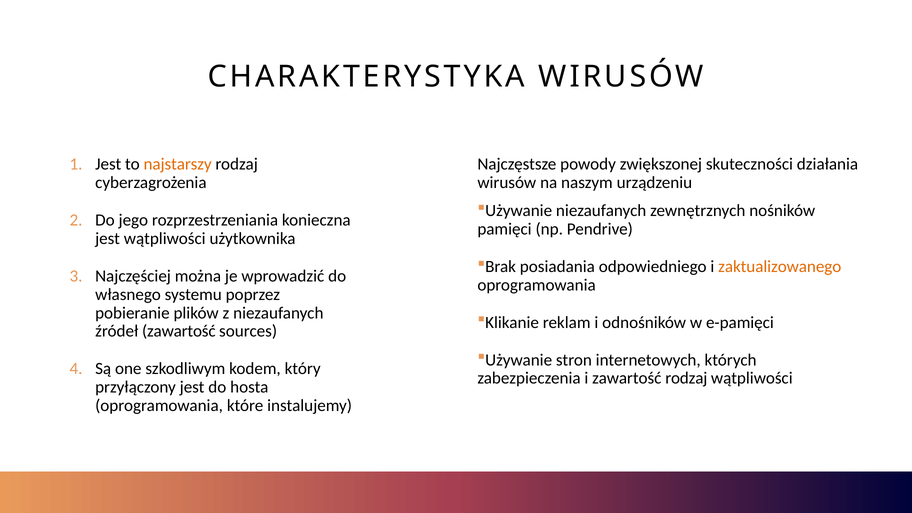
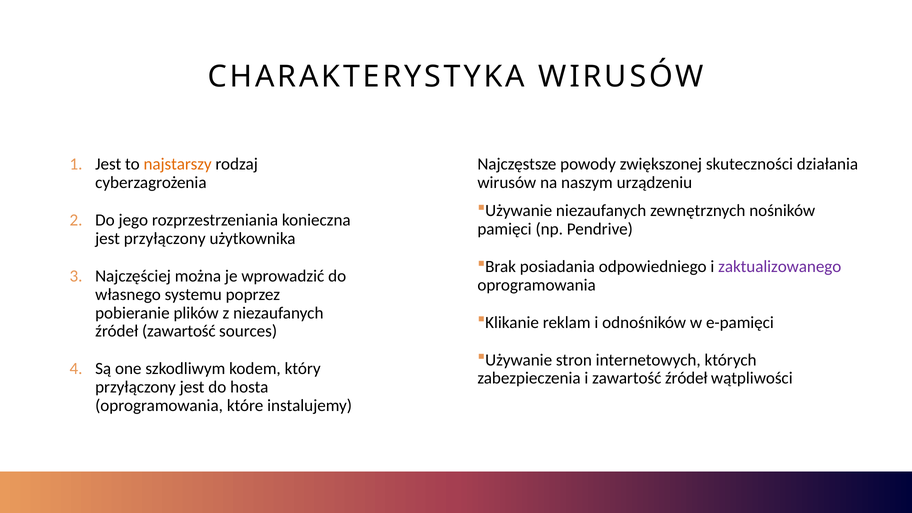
jest wątpliwości: wątpliwości -> przyłączony (165, 238)
zaktualizowanego colour: orange -> purple (780, 266)
zawartość rodzaj: rodzaj -> źródeł (686, 378)
